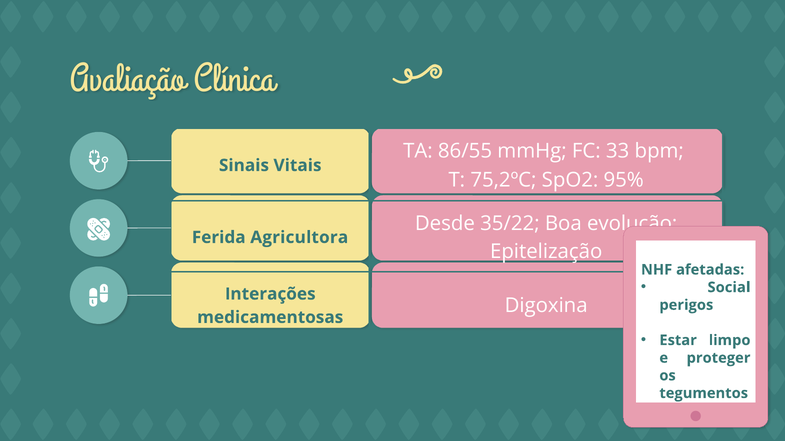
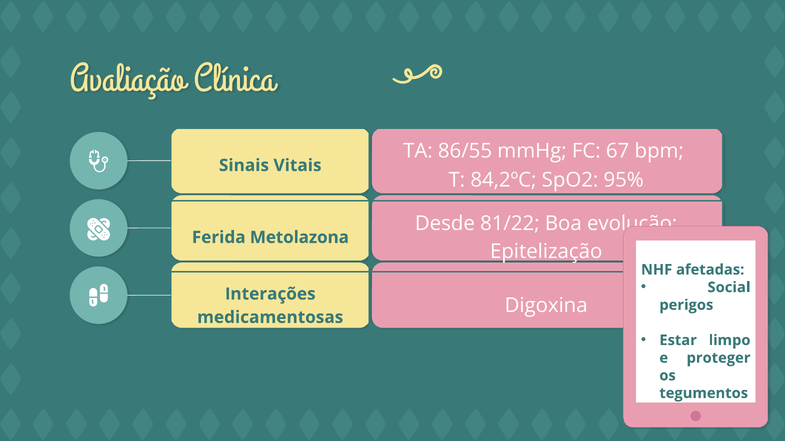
33: 33 -> 67 (618, 151)
75,2ºC: 75,2ºC -> 84,2ºC (503, 180)
35/22: 35/22 -> 81/22 (510, 224)
Agricultora: Agricultora -> Metolazona (299, 238)
